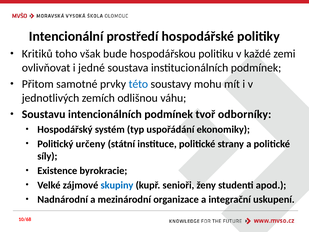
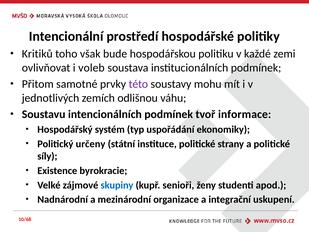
jedné: jedné -> voleb (91, 68)
této colour: blue -> purple (138, 84)
odborníky: odborníky -> informace (245, 114)
